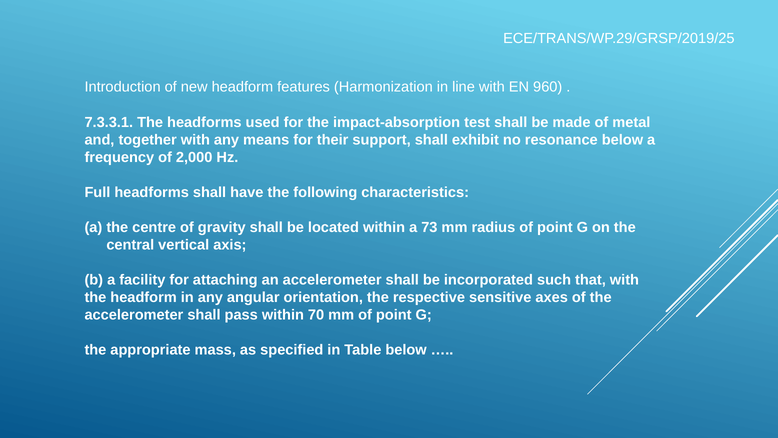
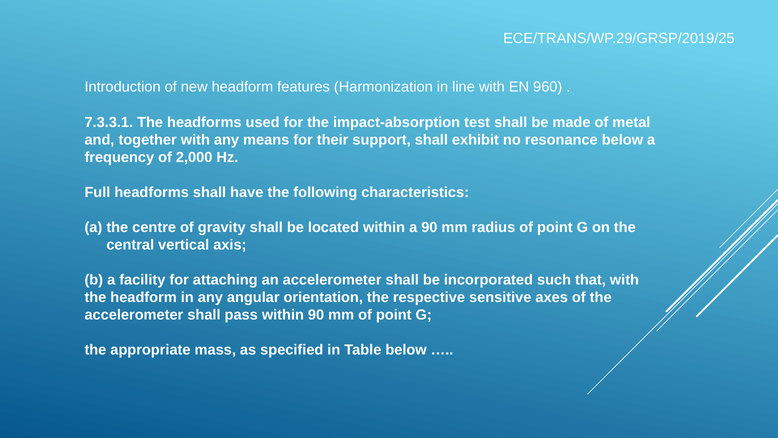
a 73: 73 -> 90 (429, 227)
within 70: 70 -> 90 (316, 315)
